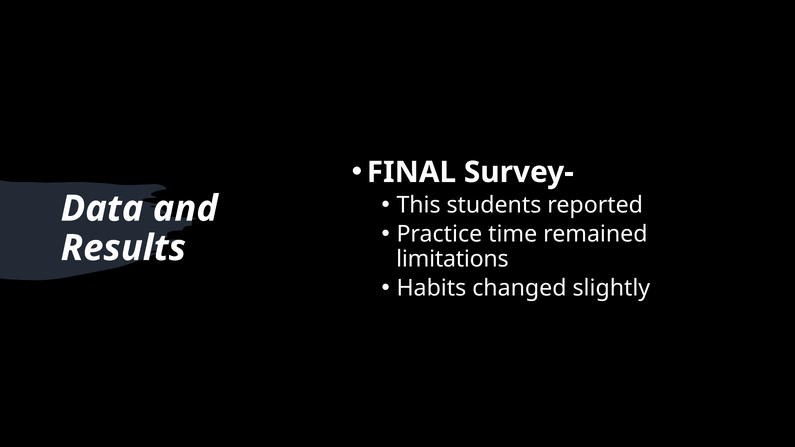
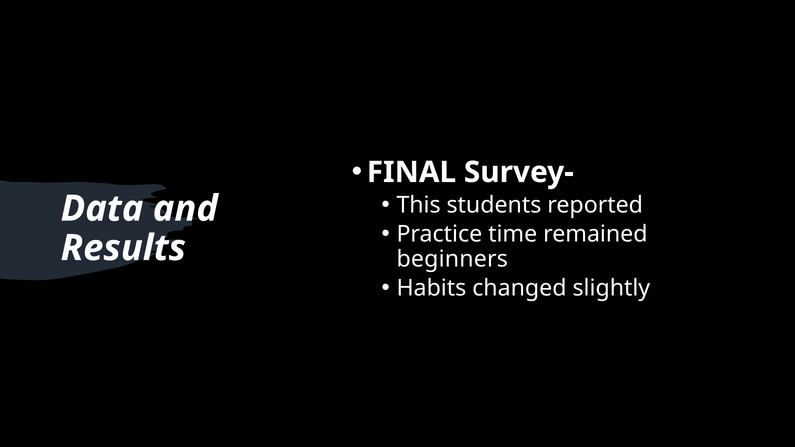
limitations: limitations -> beginners (452, 259)
